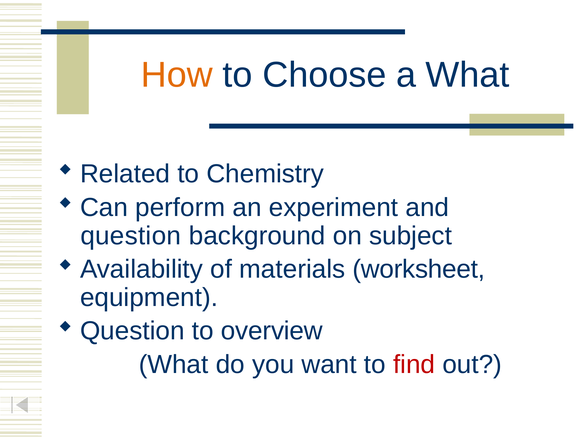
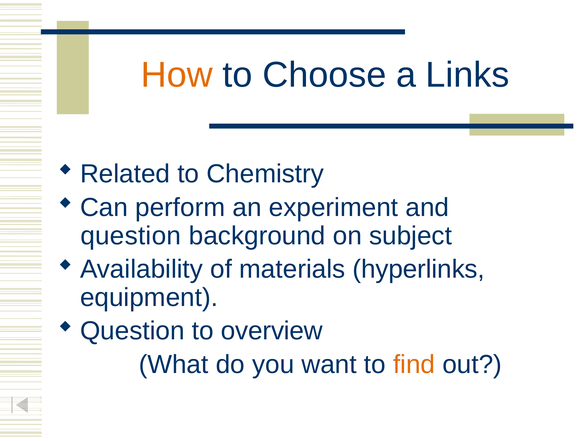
a What: What -> Links (468, 75)
worksheet: worksheet -> hyperlinks (419, 269)
find colour: red -> orange (414, 364)
